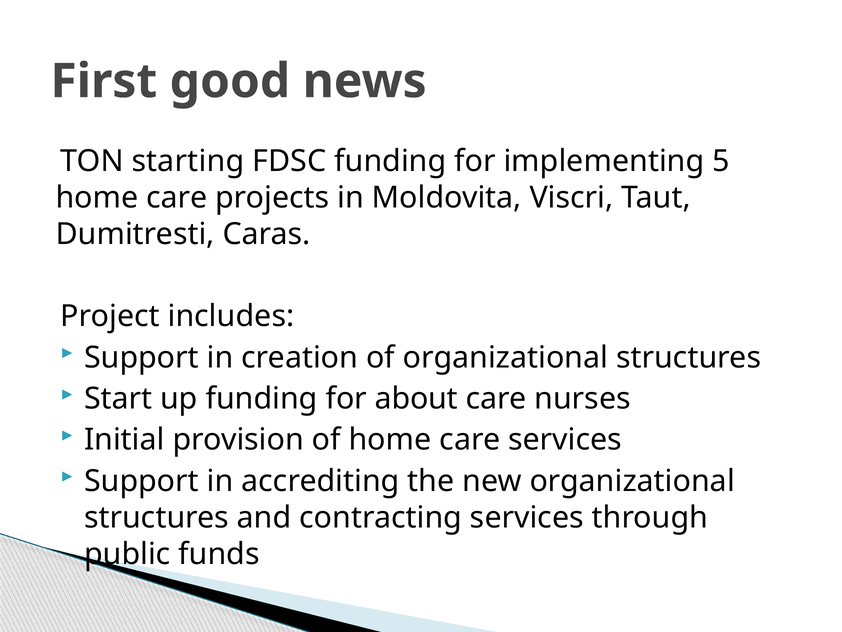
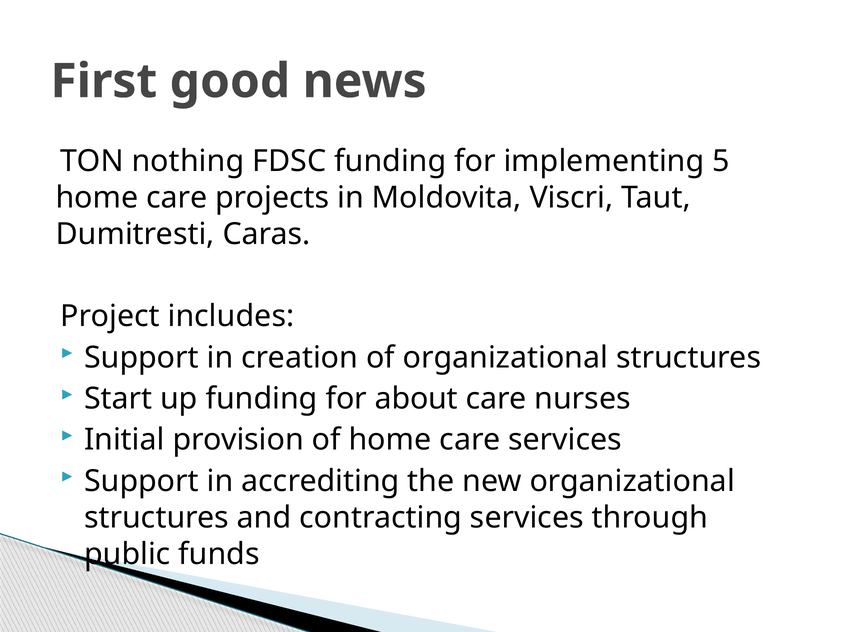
starting: starting -> nothing (188, 161)
